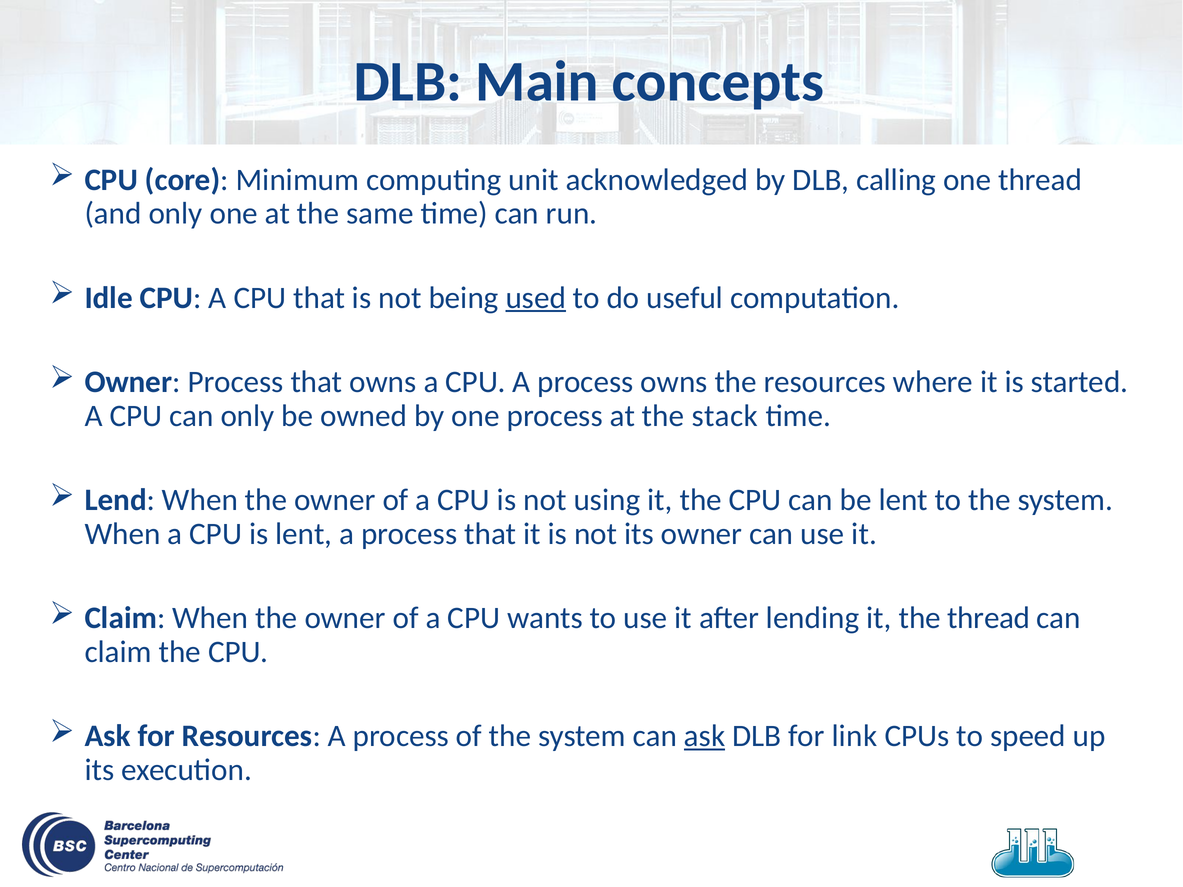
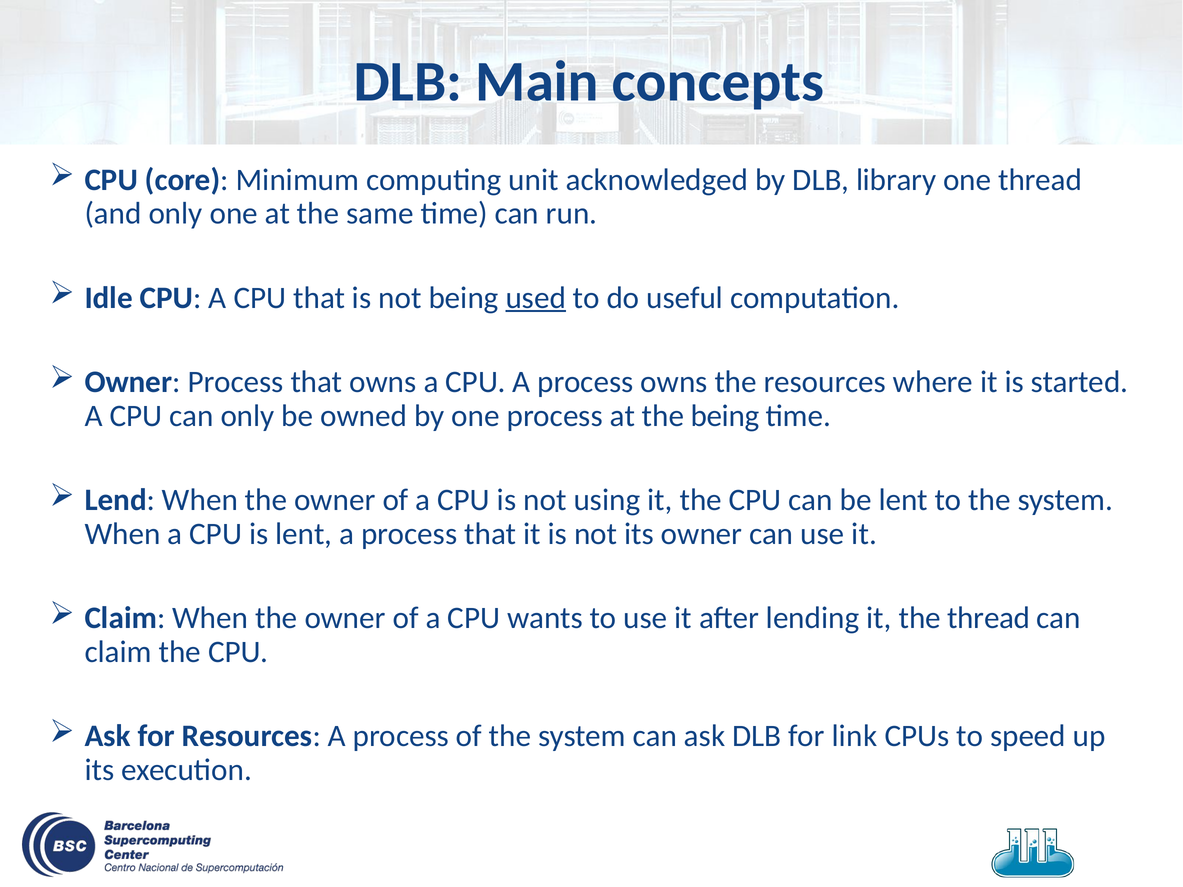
calling: calling -> library (896, 180)
the stack: stack -> being (725, 416)
ask underline: present -> none (705, 736)
